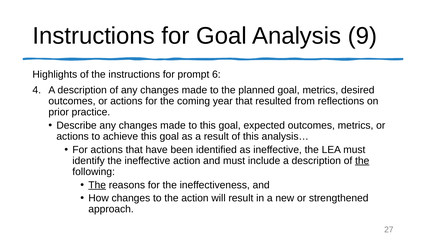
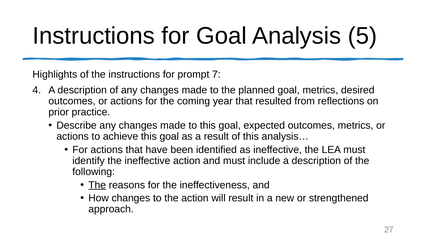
9: 9 -> 5 (363, 36)
6: 6 -> 7 (216, 74)
the underline: present -> none (362, 160)
